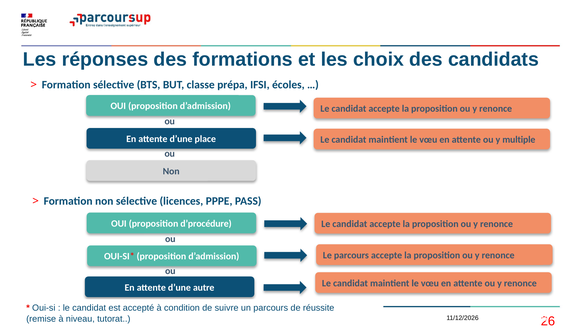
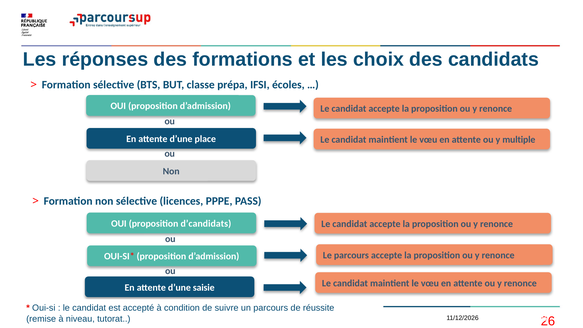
d’procédure: d’procédure -> d’candidats (206, 224)
autre: autre -> saisie (204, 287)
